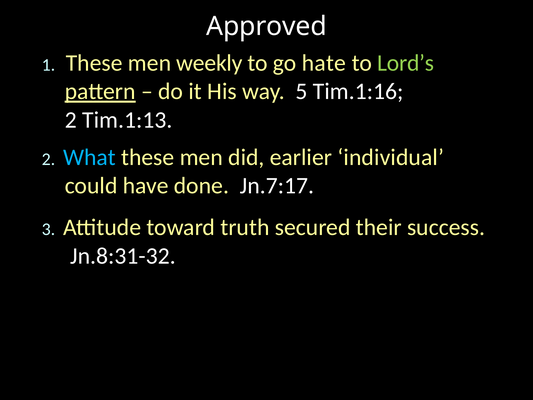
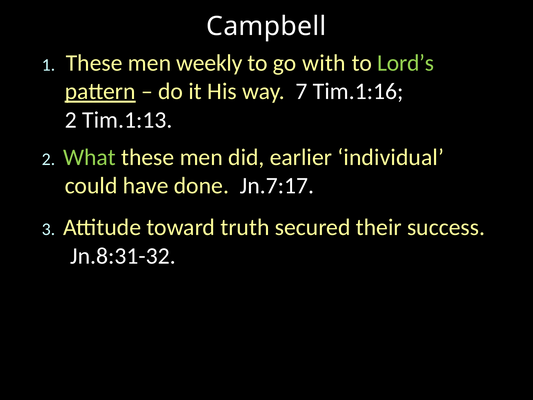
Approved: Approved -> Campbell (266, 26)
hate: hate -> with (324, 63)
5: 5 -> 7 (302, 91)
What colour: light blue -> light green (89, 157)
